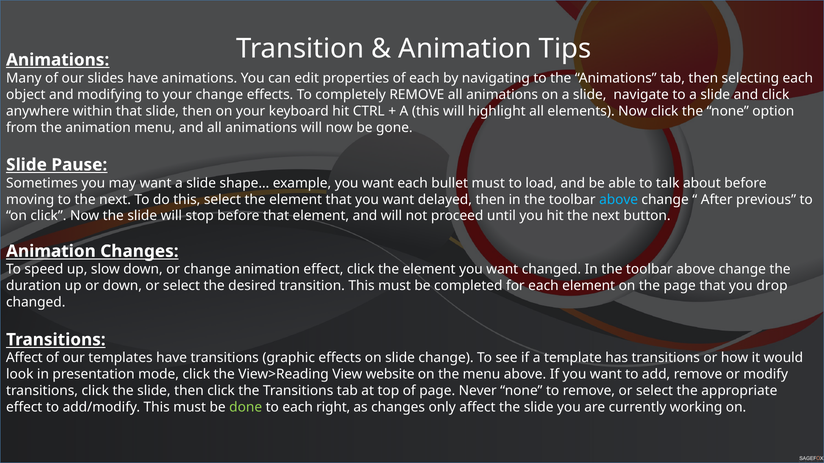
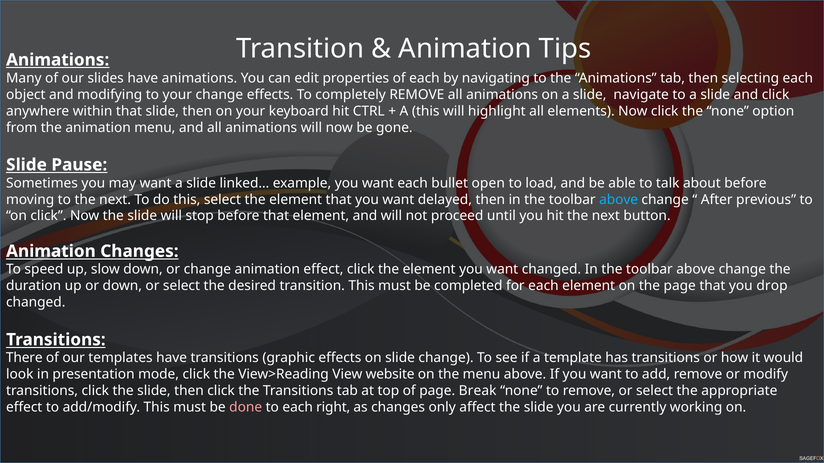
shape…: shape… -> linked… (244, 183)
bullet must: must -> open (488, 183)
Affect: Affect -> There (24, 358)
Never: Never -> Break (478, 391)
done colour: light green -> pink (246, 408)
